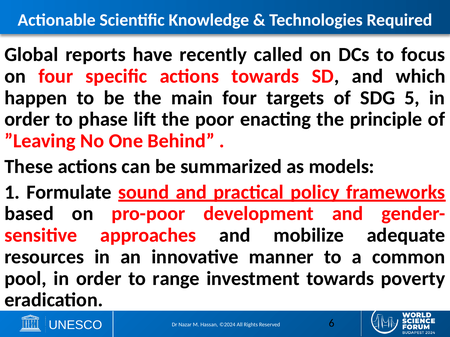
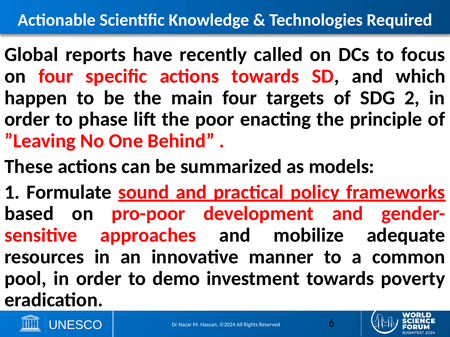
5: 5 -> 2 (412, 98)
range: range -> demo (176, 279)
